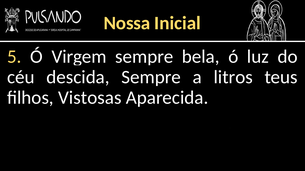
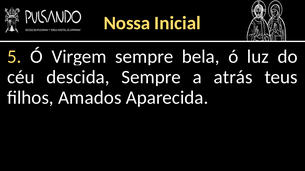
litros: litros -> atrás (233, 77)
Vistosas: Vistosas -> Amados (90, 98)
